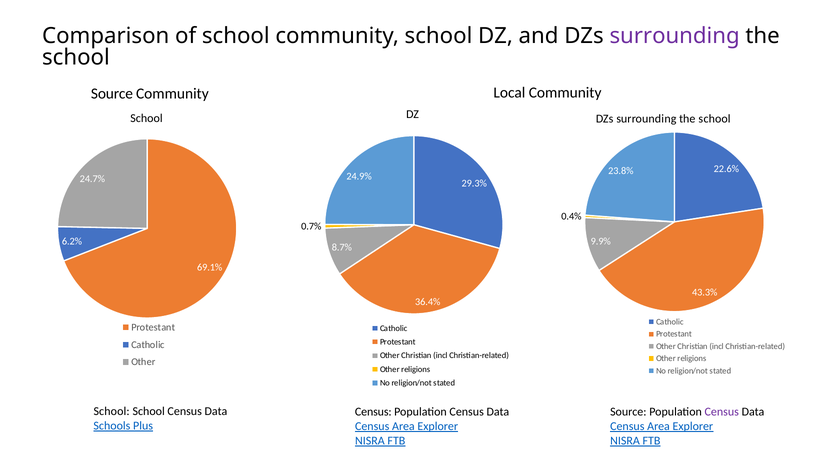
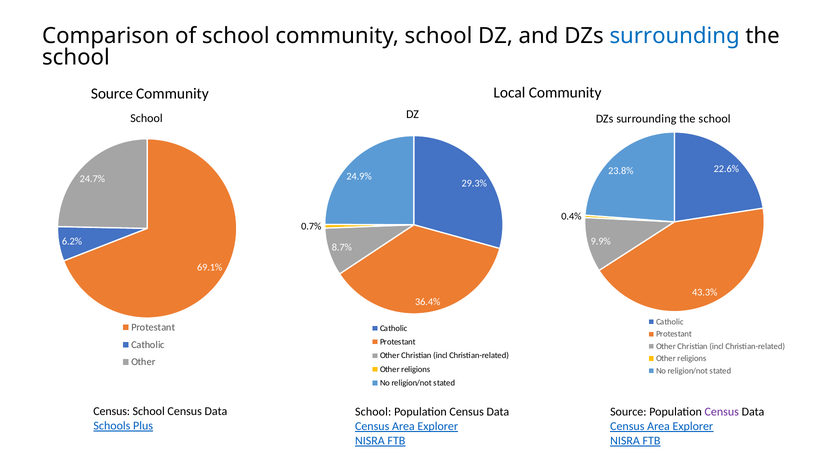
surrounding colour: purple -> blue (675, 36)
School: School -> Census (112, 411)
Census: Census -> School (373, 412)
